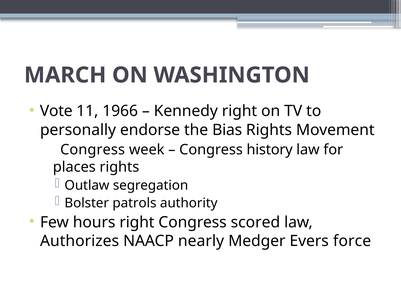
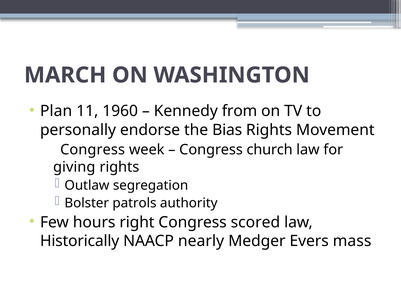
Vote: Vote -> Plan (56, 111)
1966: 1966 -> 1960 (120, 111)
Kennedy right: right -> from (240, 111)
history: history -> church (270, 149)
places: places -> giving (74, 167)
Authorizes: Authorizes -> Historically (80, 241)
force: force -> mass (352, 241)
